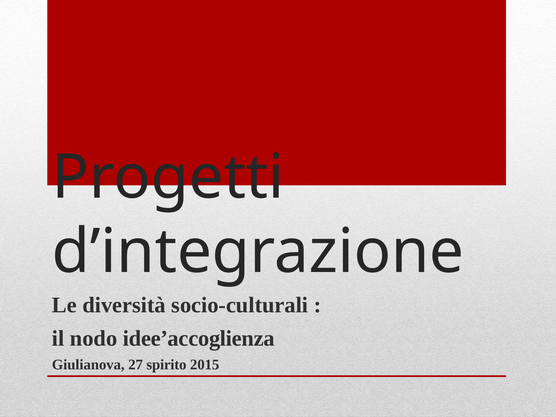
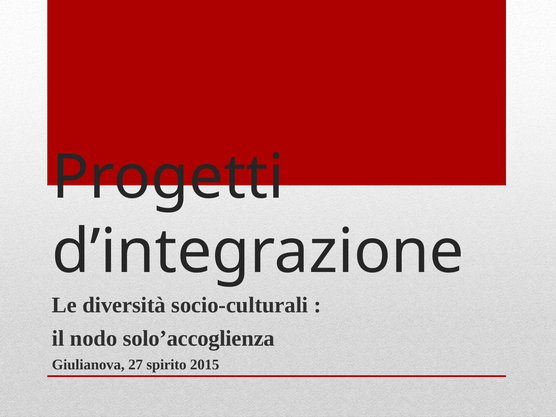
idee’accoglienza: idee’accoglienza -> solo’accoglienza (199, 339)
